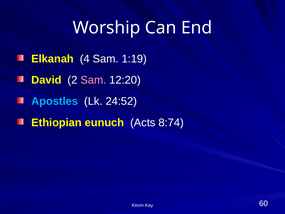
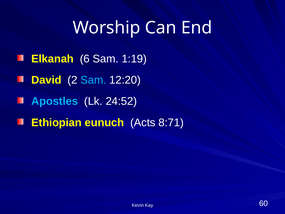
4: 4 -> 6 (85, 59)
Sam colour: pink -> light blue (93, 80)
8:74: 8:74 -> 8:71 (171, 122)
